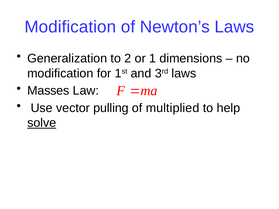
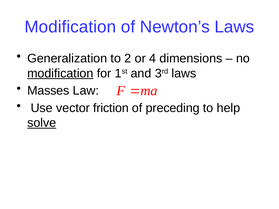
1: 1 -> 4 (153, 59)
modification underline: none -> present (60, 73)
pulling: pulling -> friction (111, 108)
multiplied: multiplied -> preceding (173, 108)
